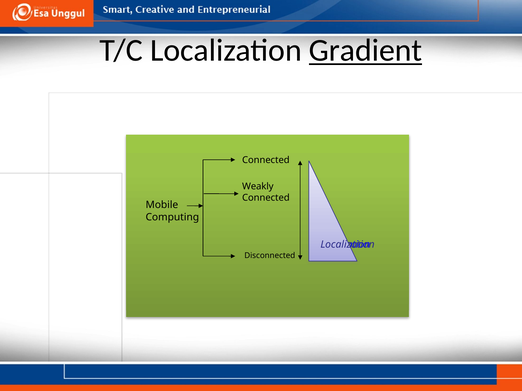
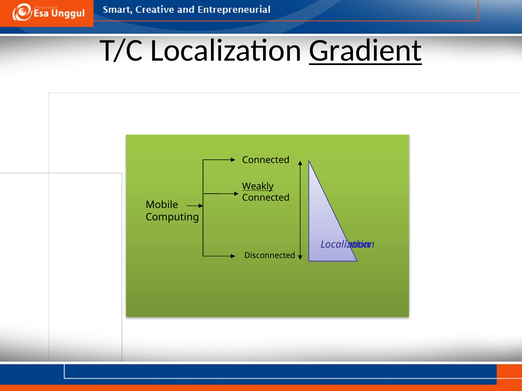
Weakly underline: none -> present (258, 187)
